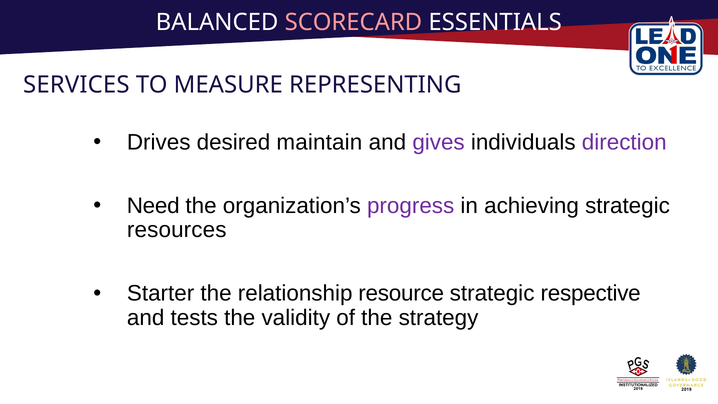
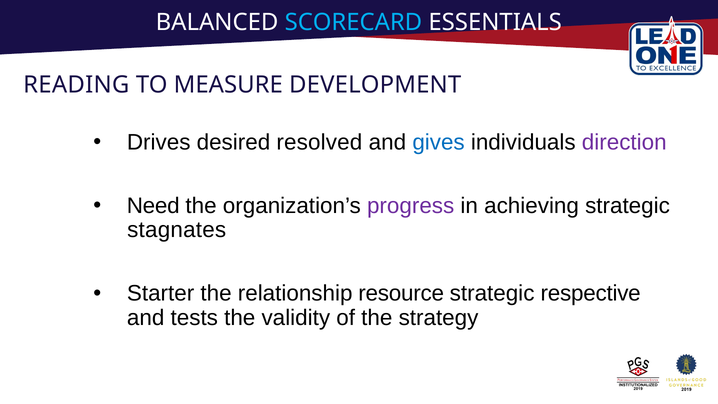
SCORECARD colour: pink -> light blue (353, 23)
SERVICES: SERVICES -> READING (76, 85)
REPRESENTING: REPRESENTING -> DEVELOPMENT (375, 85)
maintain: maintain -> resolved (319, 142)
gives colour: purple -> blue (439, 142)
resources: resources -> stagnates (177, 230)
